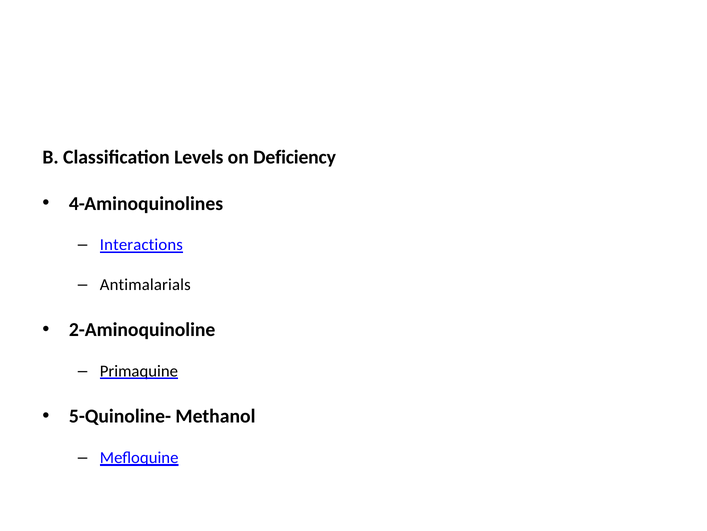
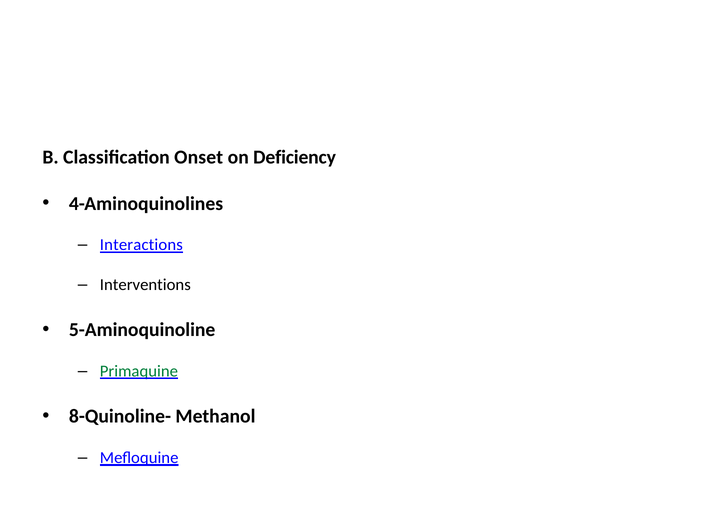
Levels: Levels -> Onset (199, 157)
Antimalarials: Antimalarials -> Interventions (145, 285)
2-Aminoquinoline: 2-Aminoquinoline -> 5-Aminoquinoline (142, 329)
Primaquine colour: black -> green (139, 371)
5-Quinoline-: 5-Quinoline- -> 8-Quinoline- (120, 416)
